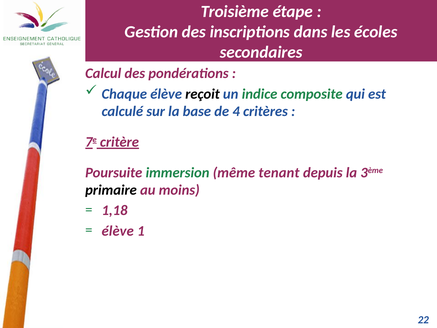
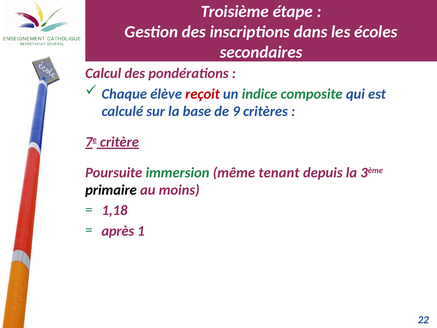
reçoit colour: black -> red (203, 94)
4: 4 -> 9 (236, 111)
élève: élève -> après (118, 231)
